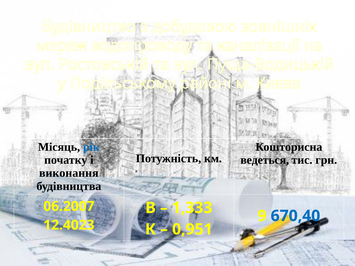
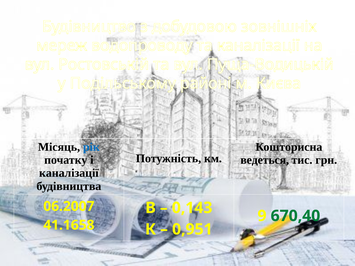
виконання: виконання -> каналізації (69, 173)
1,333: 1,333 -> 0,143 (192, 208)
670,40 colour: blue -> green (295, 216)
12.4023: 12.4023 -> 41.1658 (69, 225)
